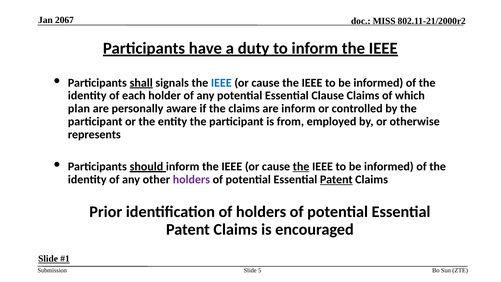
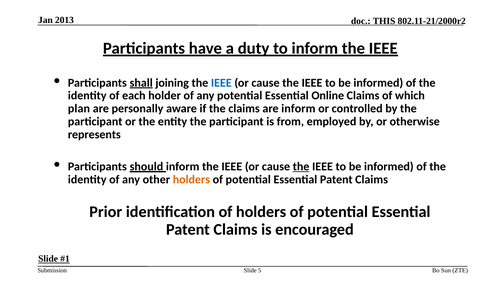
2067: 2067 -> 2013 (64, 20)
MISS: MISS -> THIS (384, 21)
signals: signals -> joining (172, 83)
Clause: Clause -> Online (328, 96)
holders colour: purple -> orange (191, 179)
Patent underline: present -> none (336, 179)
